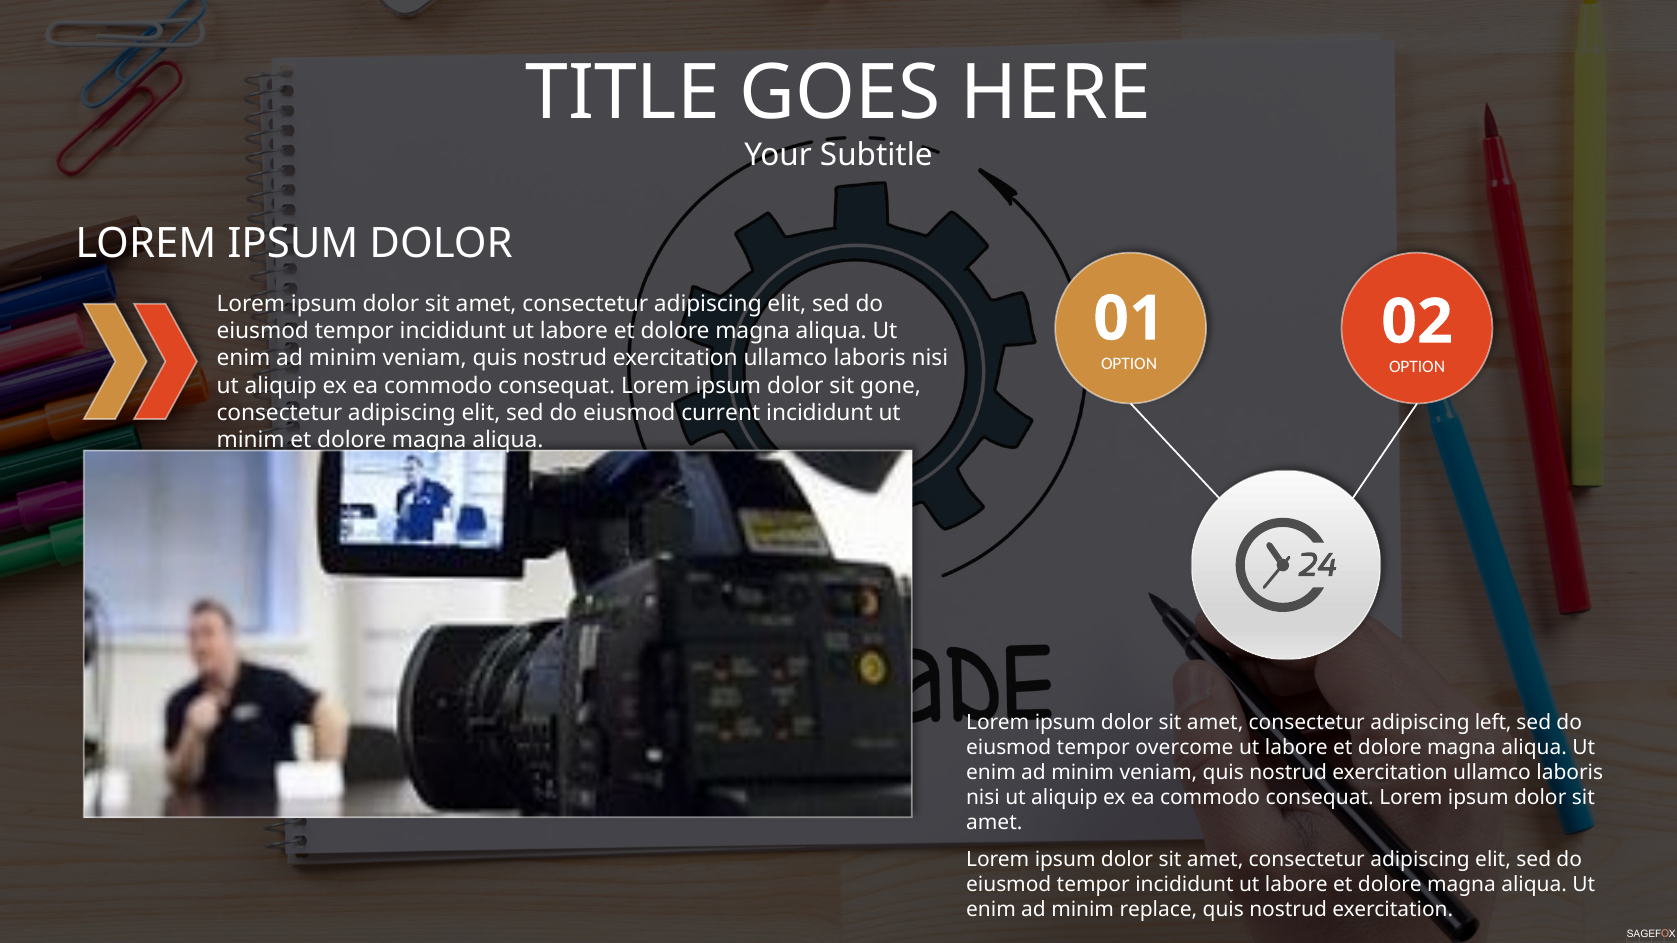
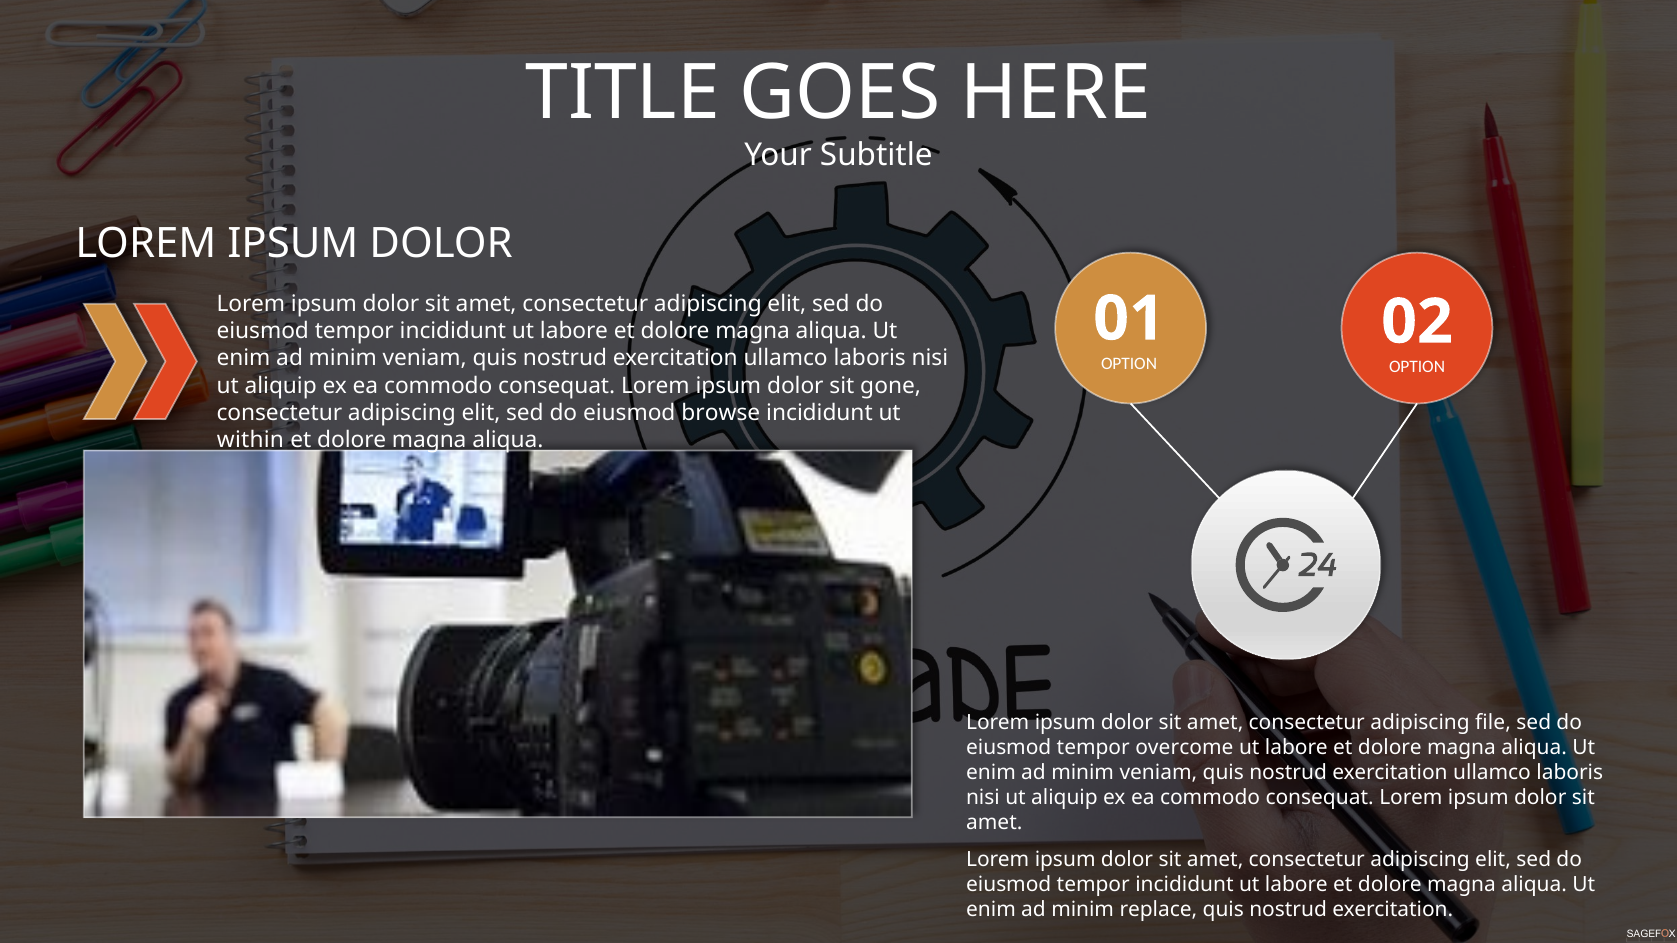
current: current -> browse (721, 413)
minim: minim -> within (250, 440)
left: left -> file (1493, 723)
